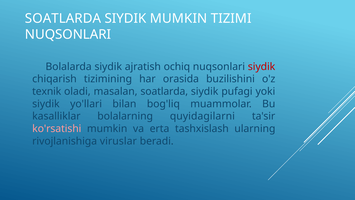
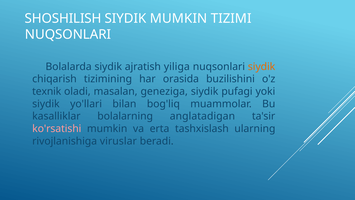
SOATLARDA: SOATLARDA -> SHOSHILISH (63, 18)
ochiq: ochiq -> yiliga (177, 66)
siydik colour: red -> orange (262, 66)
masalan soatlarda: soatlarda -> geneziga (164, 91)
quyidagilarni: quyidagilarni -> anglatadigan (202, 116)
